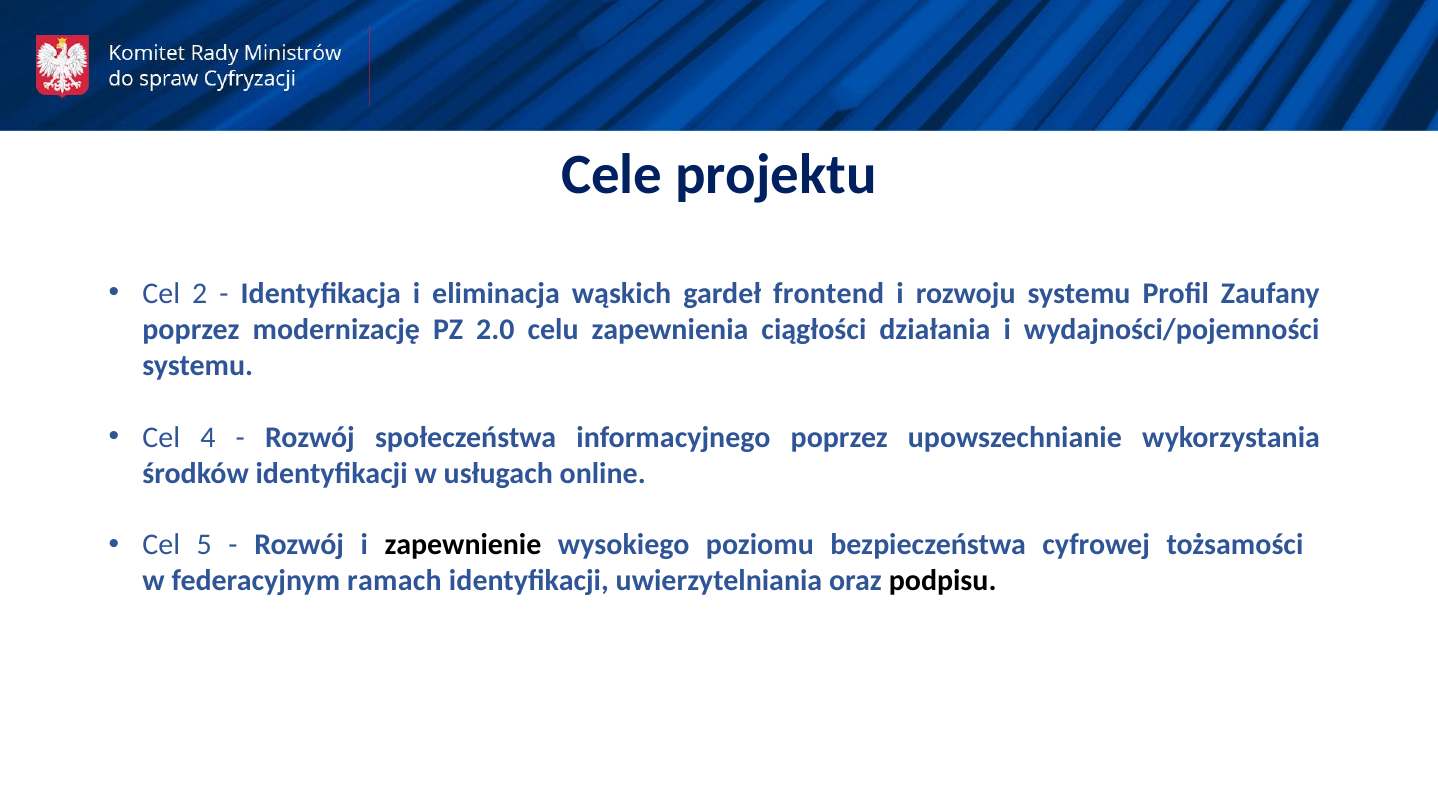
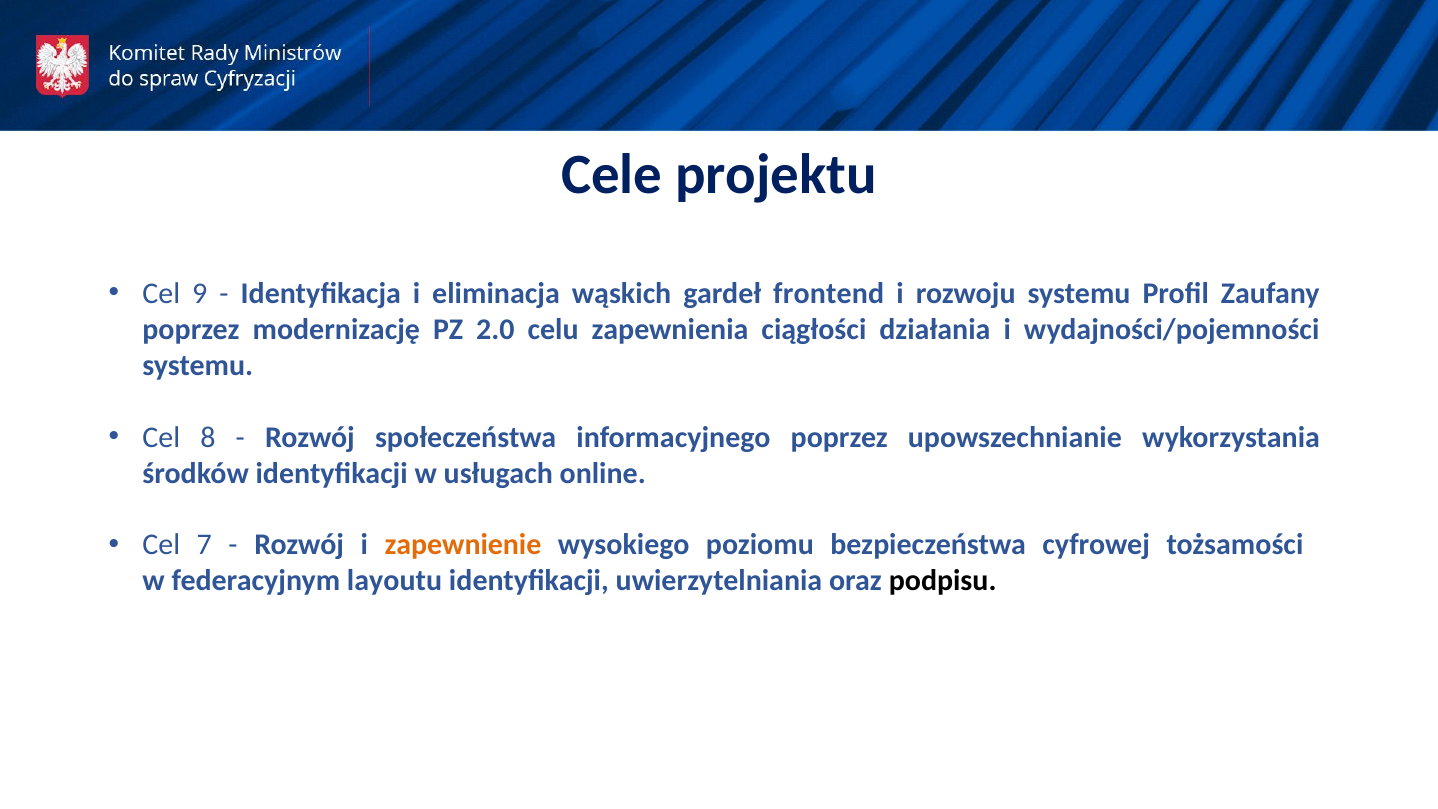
2: 2 -> 9 (200, 293)
4: 4 -> 8 (208, 437)
5: 5 -> 7 (204, 545)
zapewnienie colour: black -> orange (463, 545)
ramach: ramach -> layoutu (395, 581)
